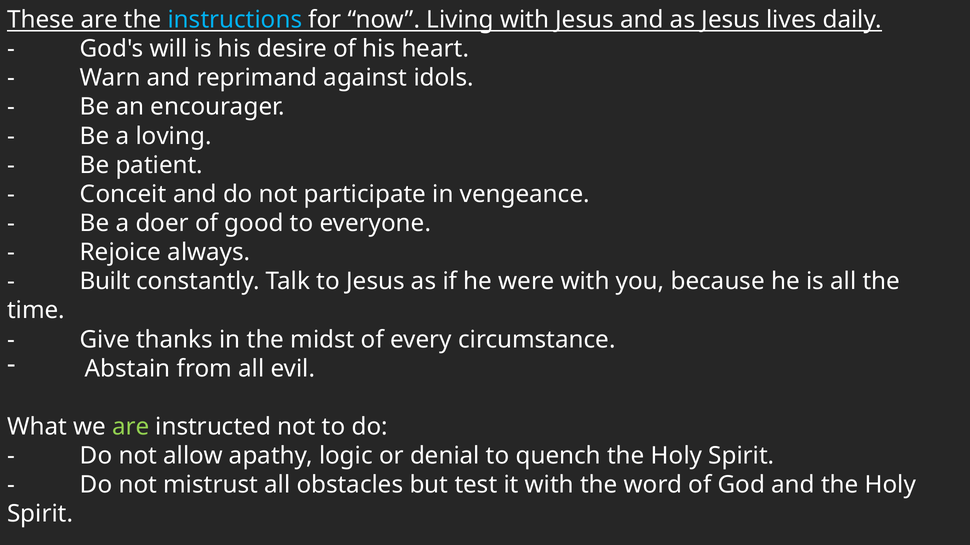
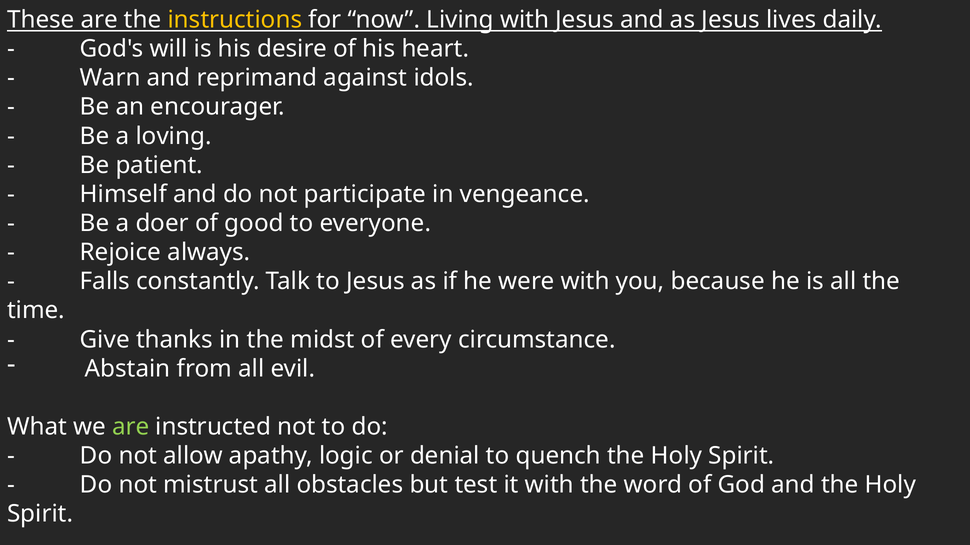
instructions colour: light blue -> yellow (235, 20)
Conceit: Conceit -> Himself (123, 194)
Built: Built -> Falls (105, 282)
